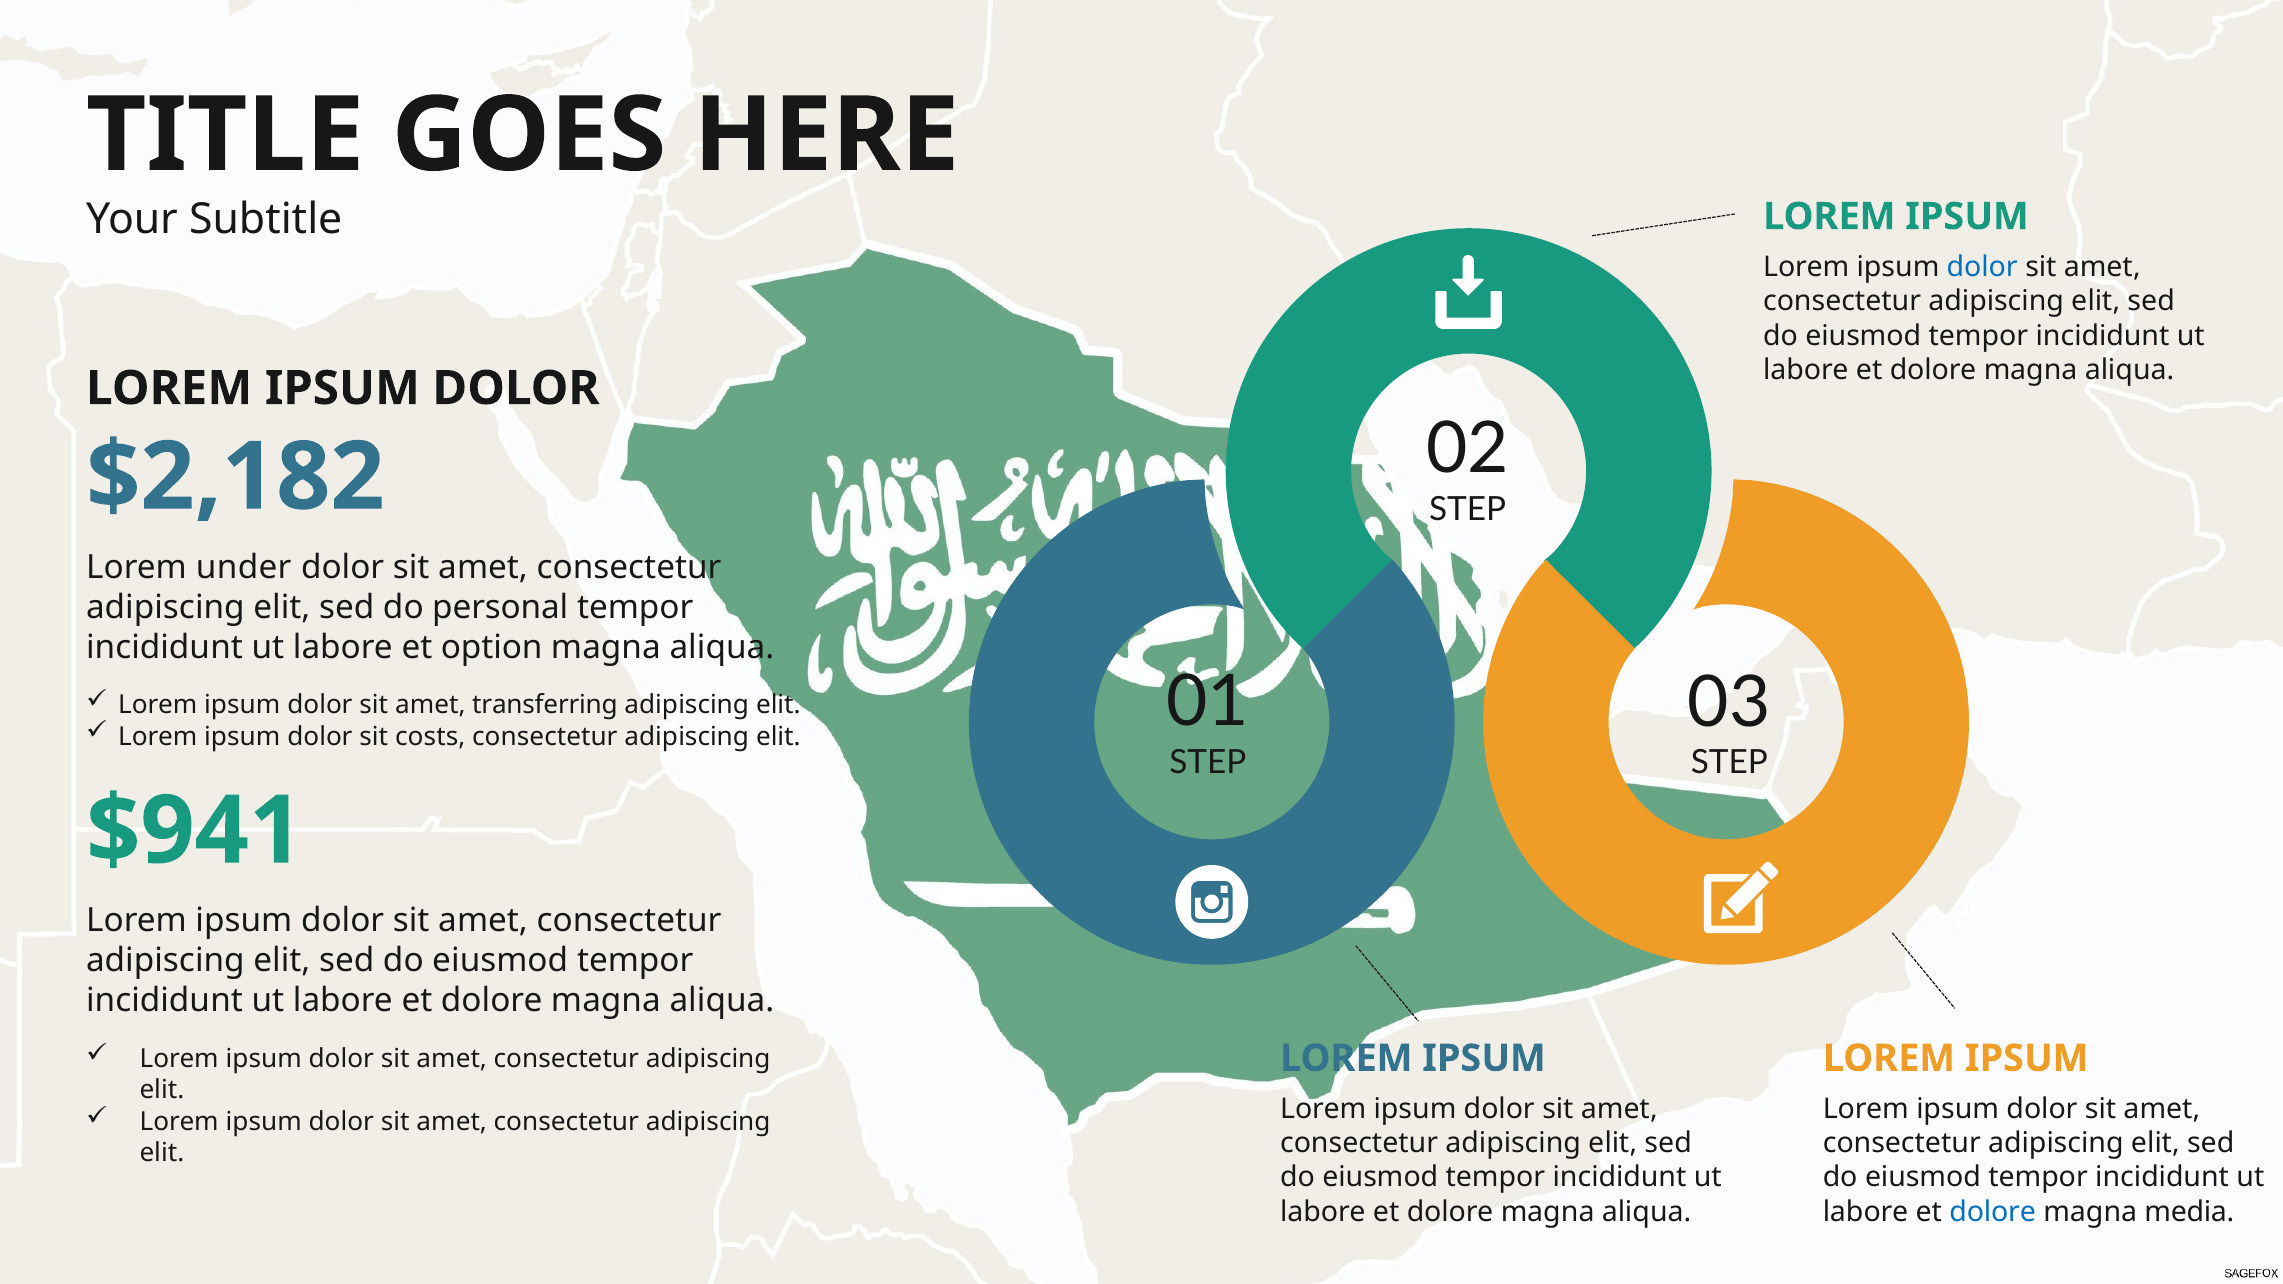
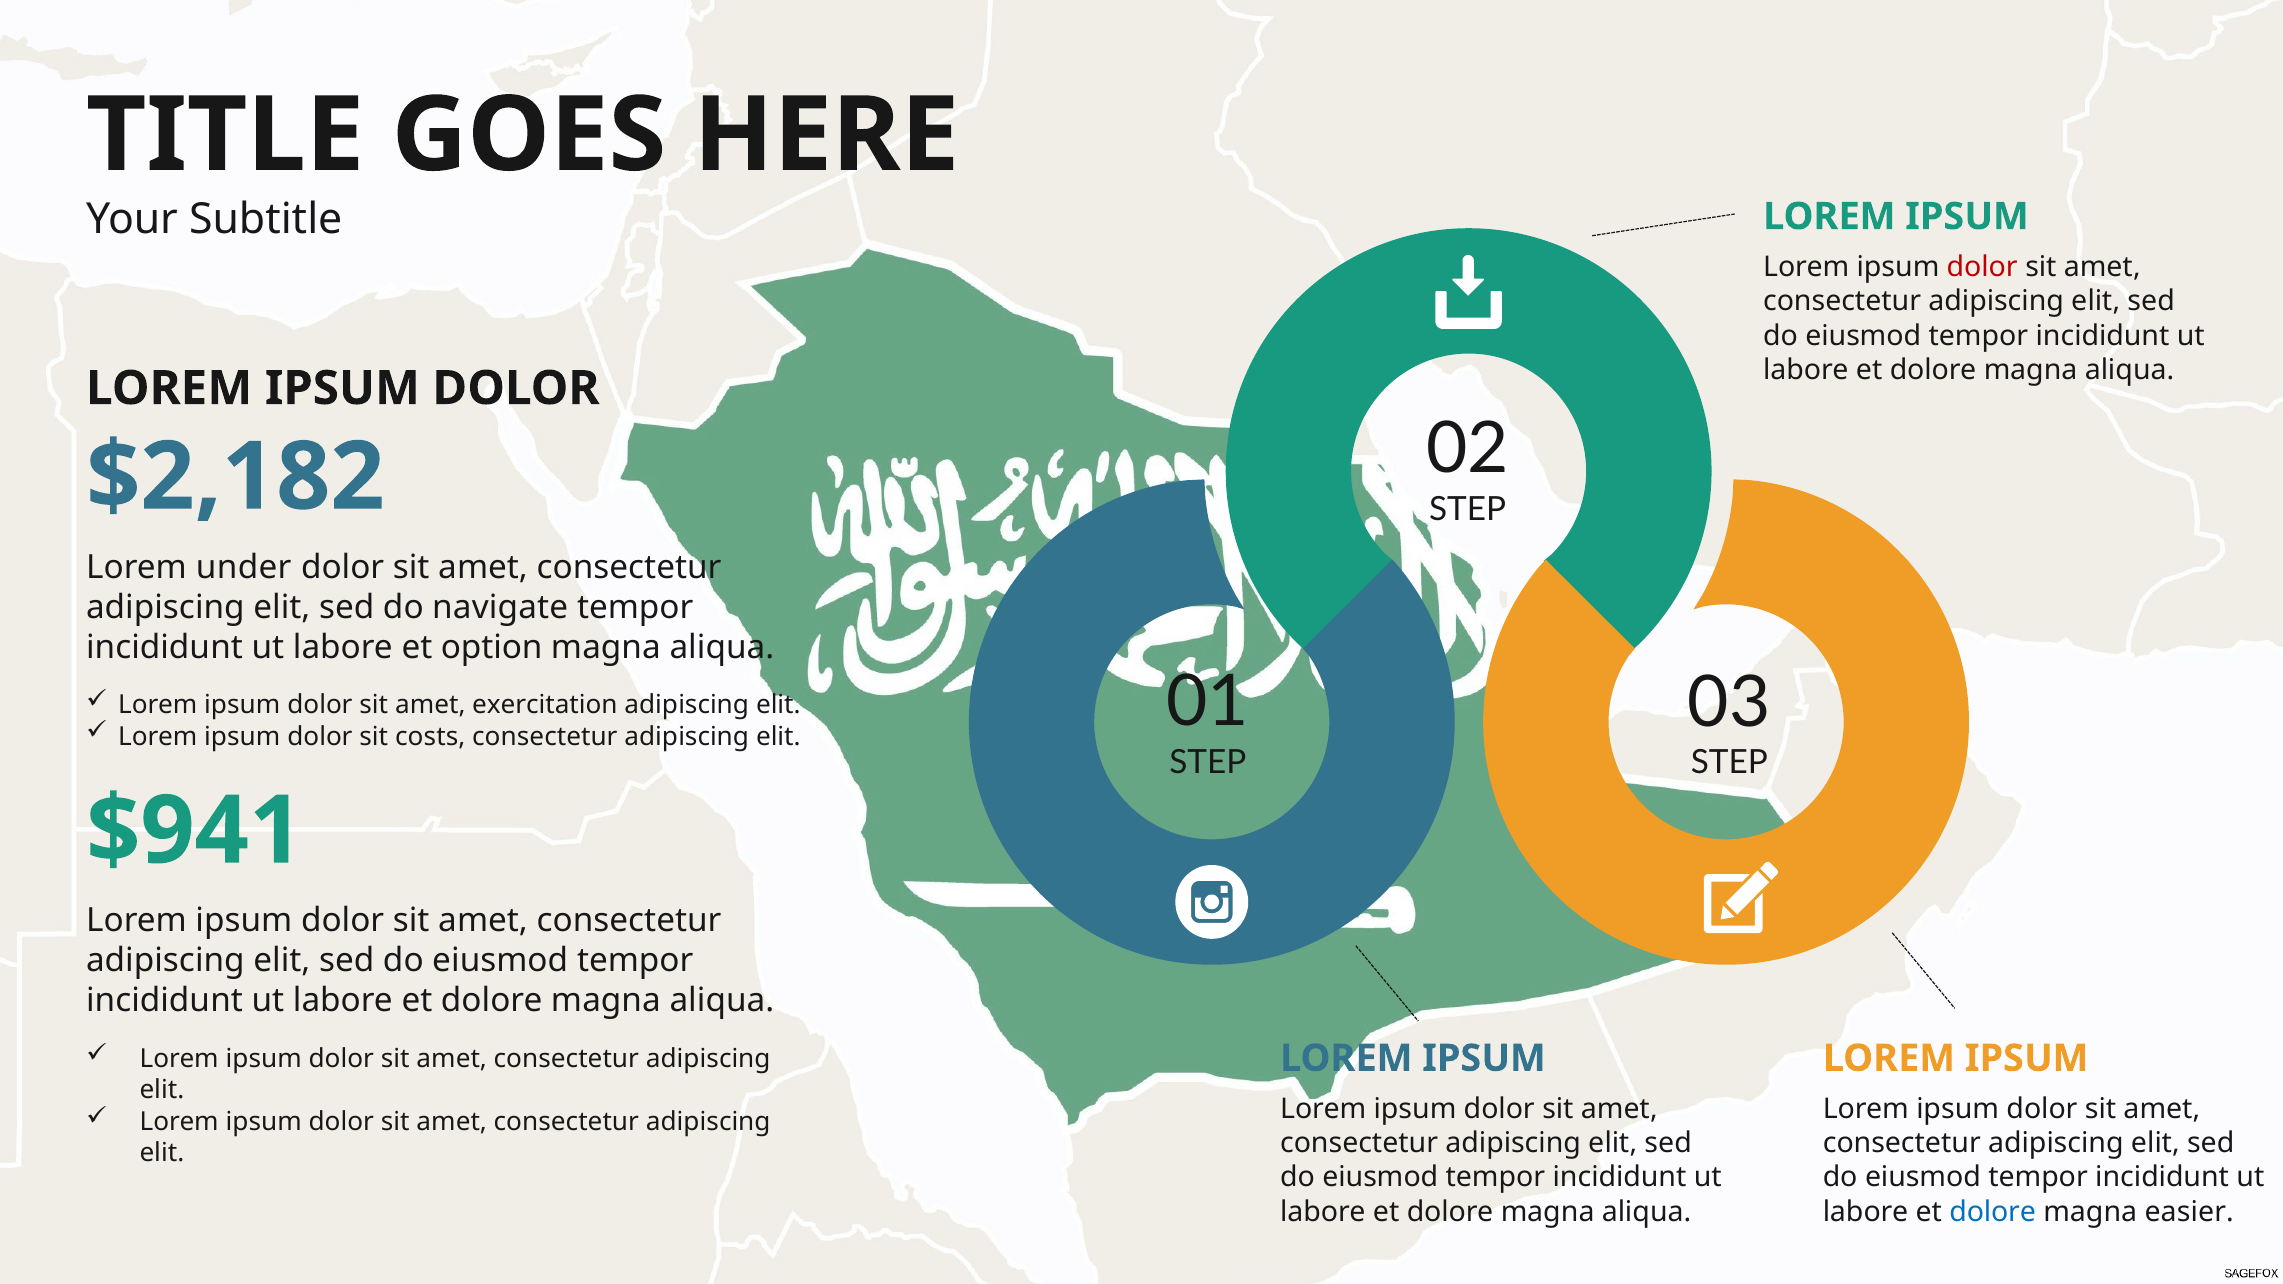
dolor colour: blue -> red (1982, 267)
personal: personal -> navigate (500, 607)
transferring: transferring -> exercitation (545, 705)
media: media -> easier (2189, 1212)
